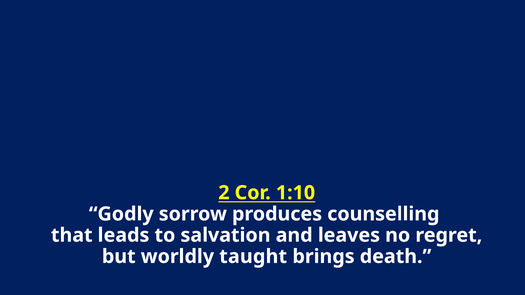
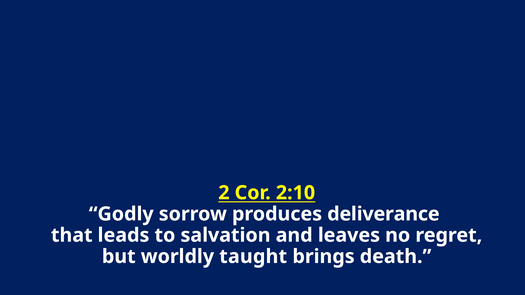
1:10: 1:10 -> 2:10 (295, 193)
counselling: counselling -> deliverance (383, 214)
